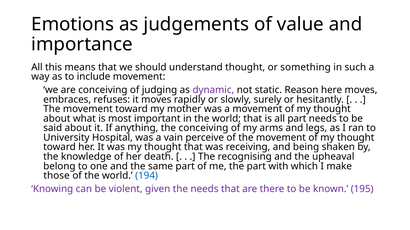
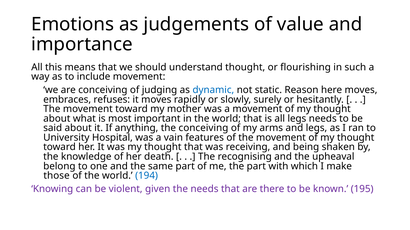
something: something -> flourishing (306, 67)
dynamic colour: purple -> blue (213, 90)
all part: part -> legs (297, 119)
perceive: perceive -> features (205, 138)
